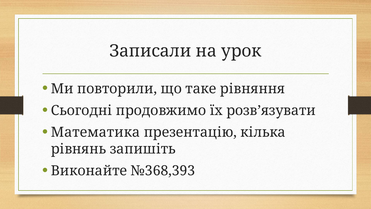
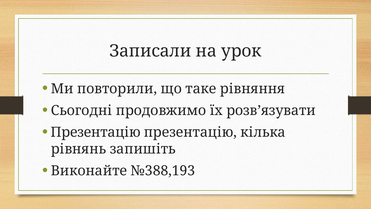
Математика: Математика -> Презентацію (96, 132)
№368,393: №368,393 -> №388,193 (163, 171)
